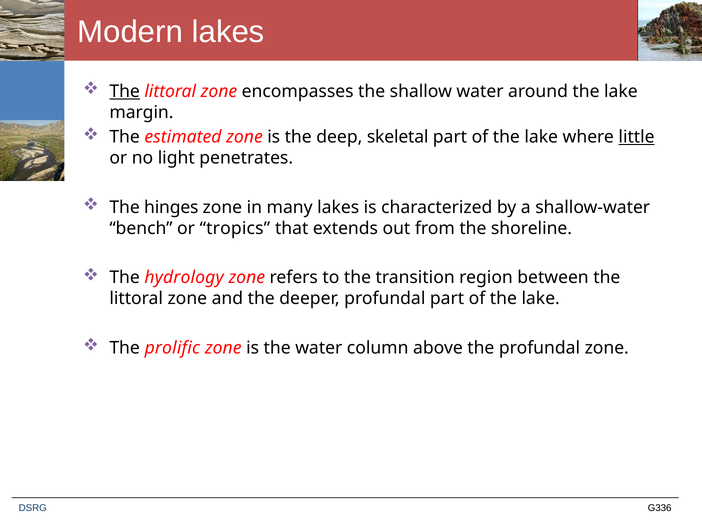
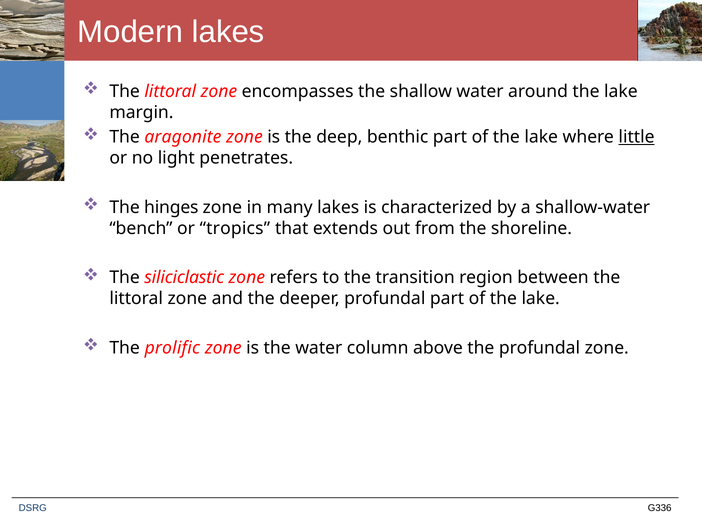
The underline: present -> none (125, 91)
estimated: estimated -> aragonite (183, 137)
skeletal: skeletal -> benthic (398, 137)
hydrology: hydrology -> siliciclastic (184, 277)
